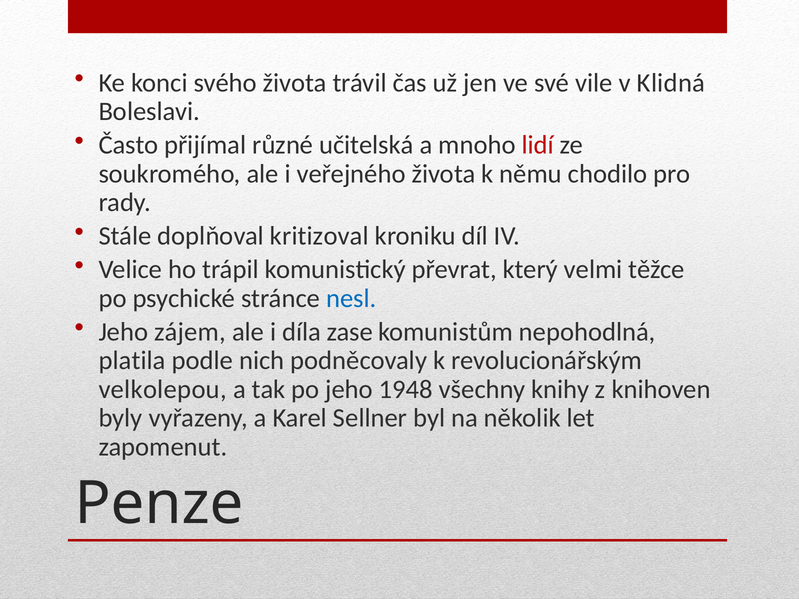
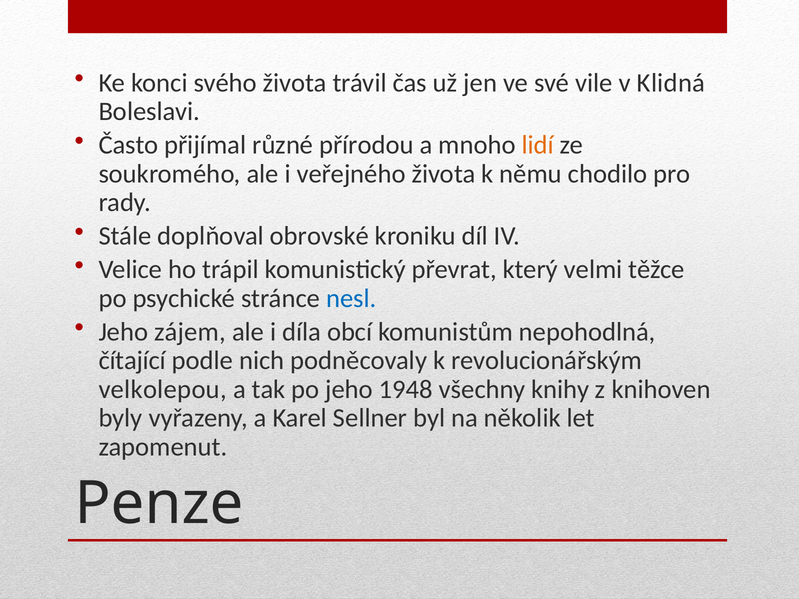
učitelská: učitelská -> přírodou (366, 145)
lidí colour: red -> orange (538, 145)
kritizoval: kritizoval -> obrovské (319, 236)
zase: zase -> obcí (350, 332)
platila: platila -> čítající (132, 361)
